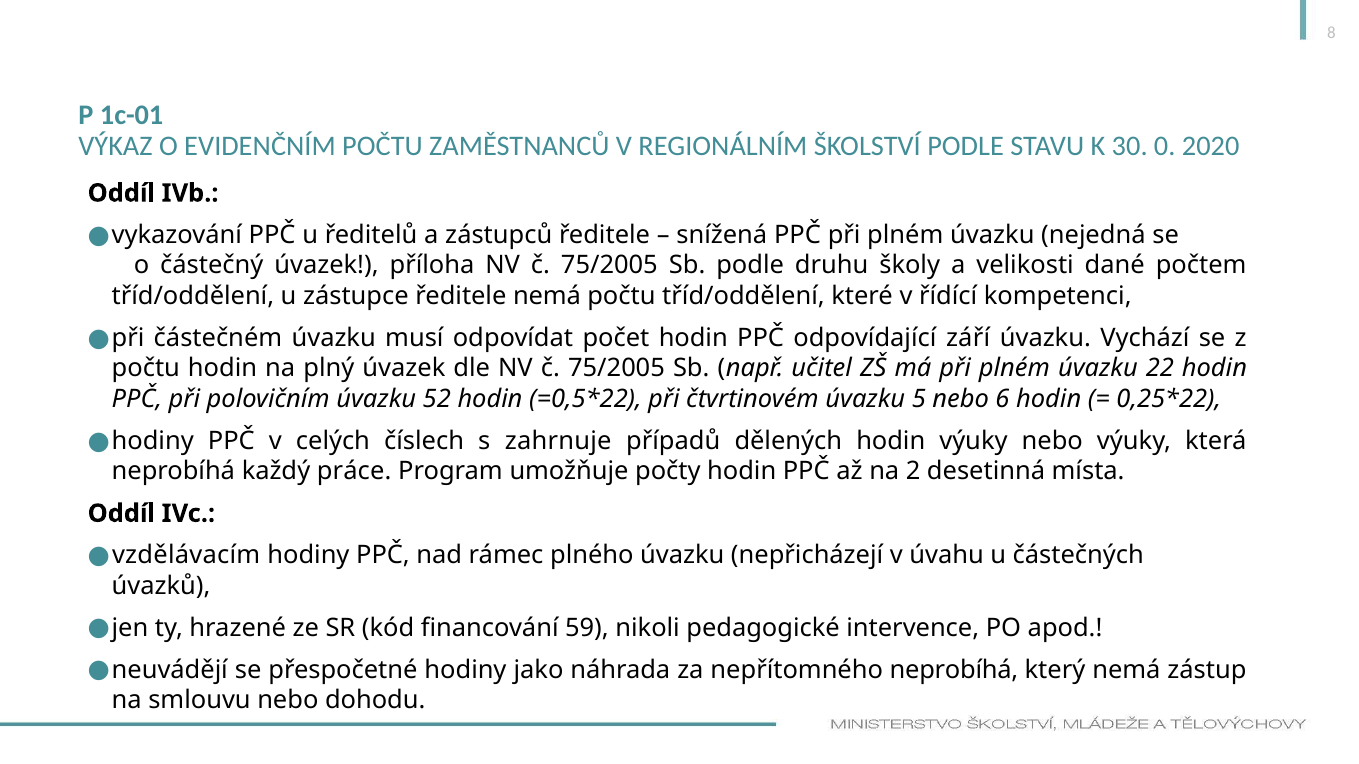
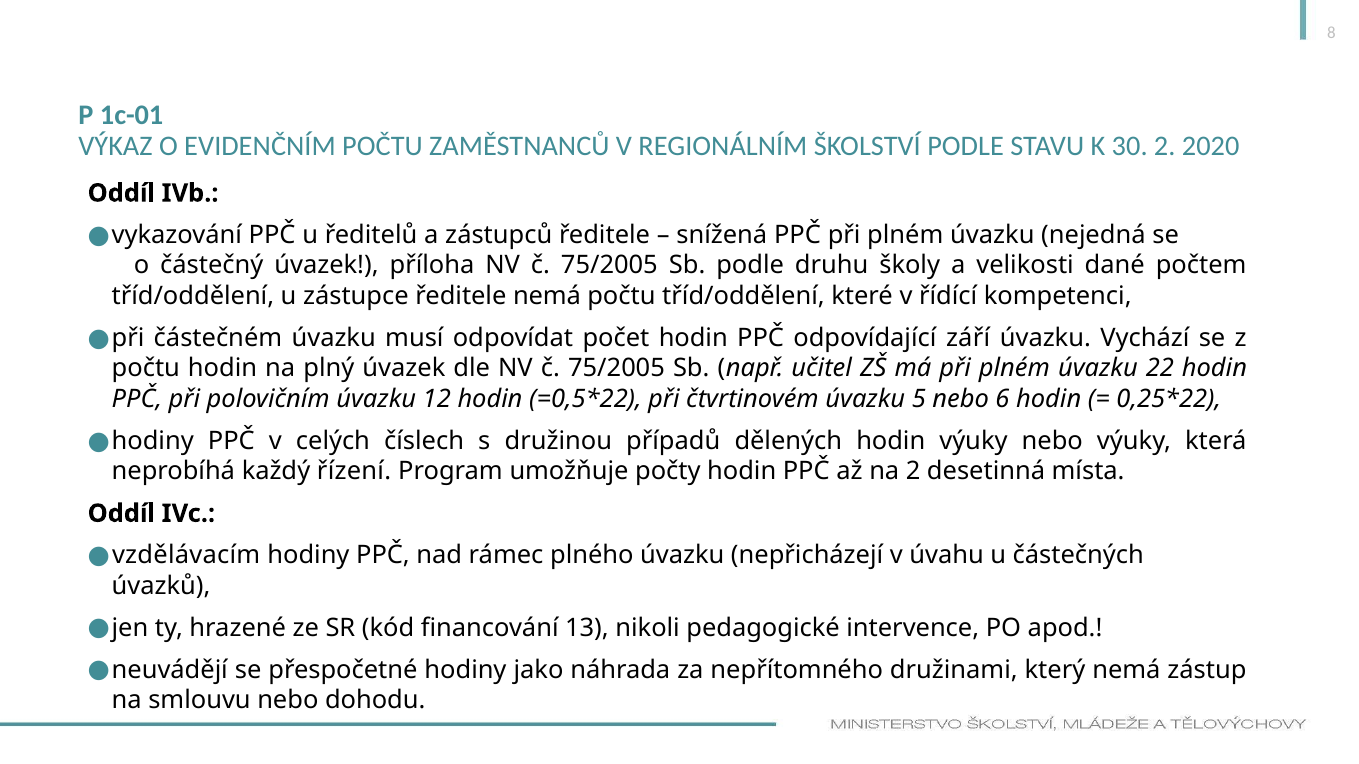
30 0: 0 -> 2 (1165, 146)
52: 52 -> 12 (437, 399)
zahrnuje: zahrnuje -> družinou (558, 441)
práce: práce -> řízení (354, 472)
59: 59 -> 13 (587, 628)
nepřítomného neprobíhá: neprobíhá -> družinami (954, 670)
